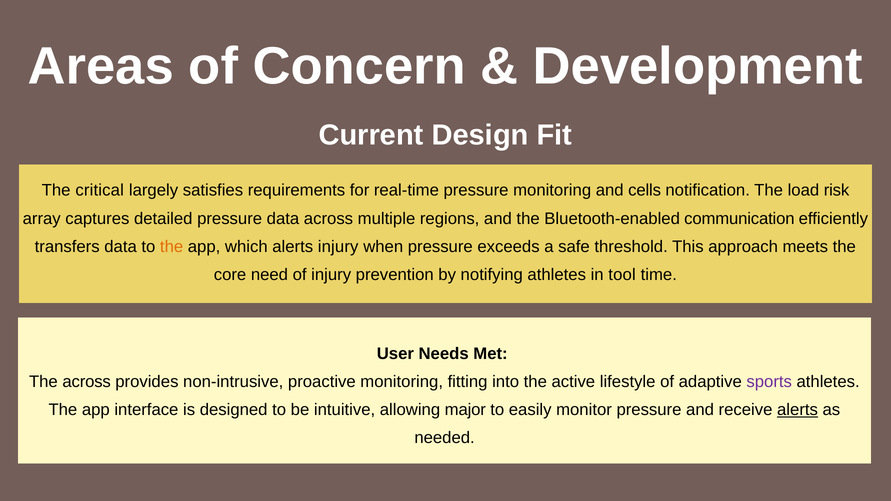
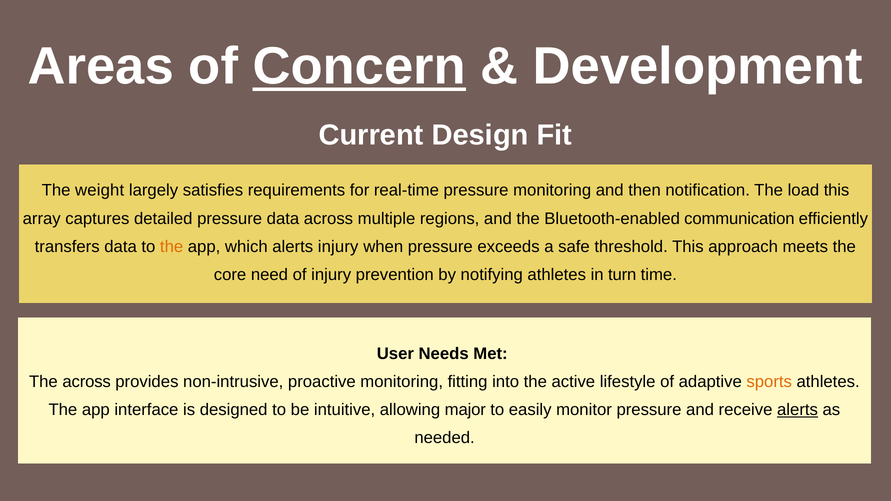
Concern underline: none -> present (359, 67)
critical: critical -> weight (100, 191)
cells: cells -> then (645, 191)
load risk: risk -> this (837, 191)
tool: tool -> turn (622, 275)
sports colour: purple -> orange (769, 382)
